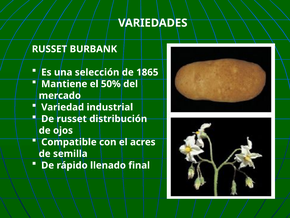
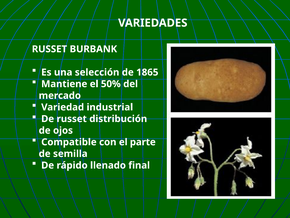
acres: acres -> parte (143, 142)
